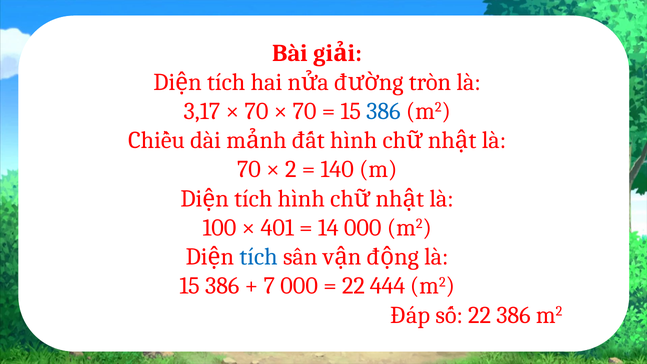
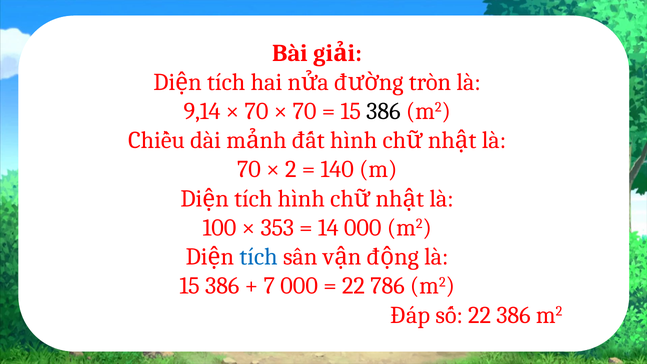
3,17: 3,17 -> 9,14 (202, 111)
386 colour: blue -> black (383, 111)
401: 401 -> 353 (277, 228)
444: 444 -> 786 (387, 286)
